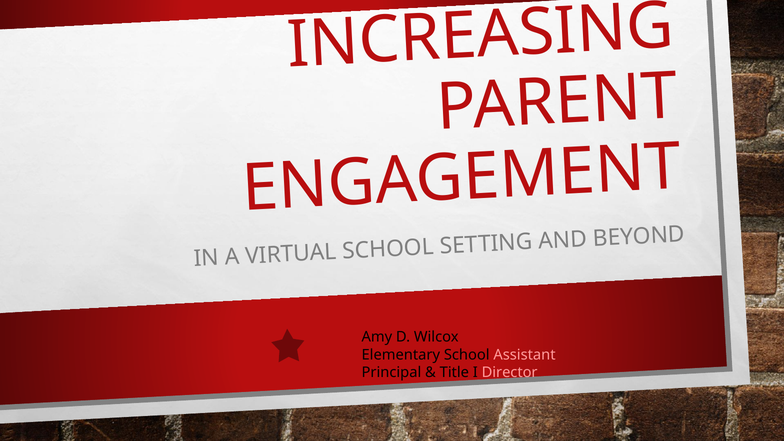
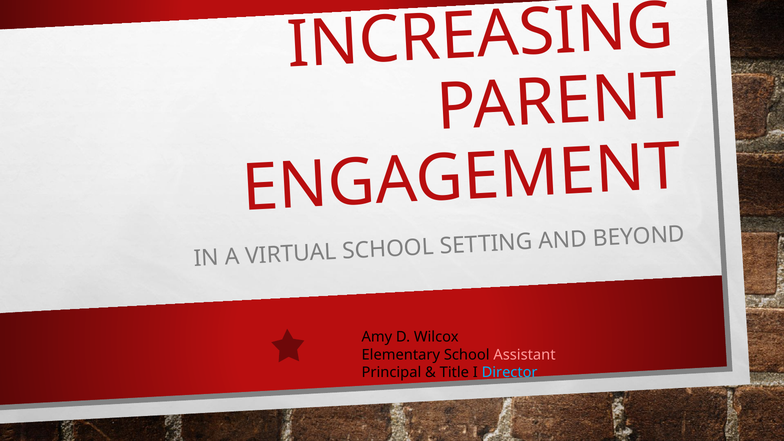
Director colour: pink -> light blue (510, 372)
